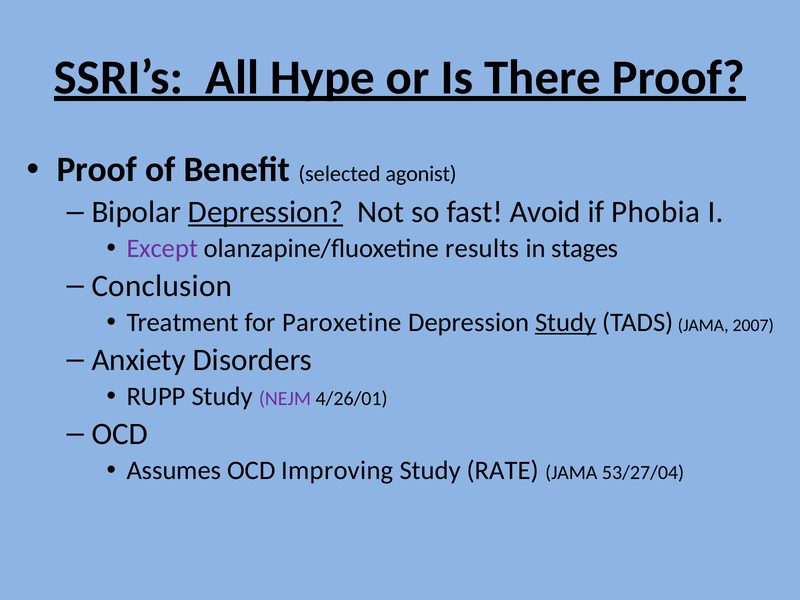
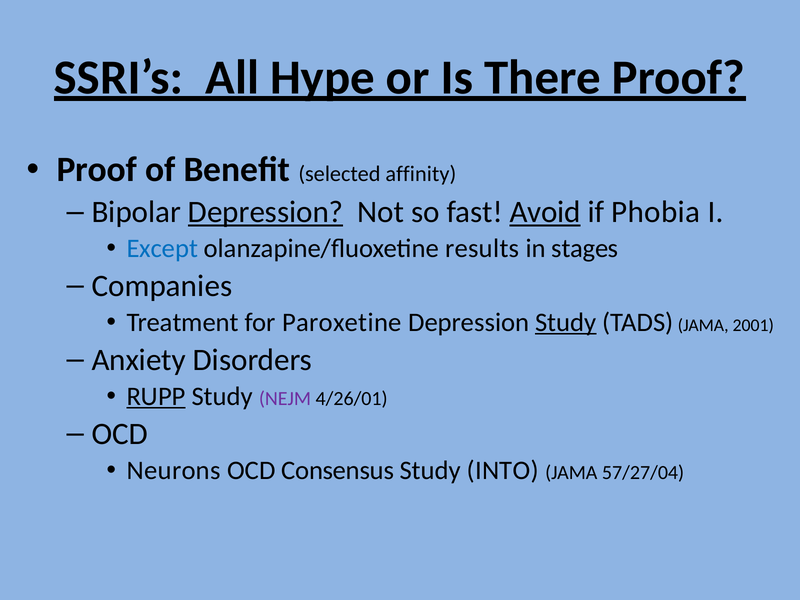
agonist: agonist -> affinity (421, 174)
Avoid underline: none -> present (545, 212)
Except colour: purple -> blue (162, 249)
Conclusion: Conclusion -> Companies (162, 286)
2007: 2007 -> 2001 (753, 325)
RUPP underline: none -> present (156, 396)
Assumes: Assumes -> Neurons (174, 470)
Improving: Improving -> Consensus (338, 470)
RATE: RATE -> INTO (503, 470)
53/27/04: 53/27/04 -> 57/27/04 (643, 473)
